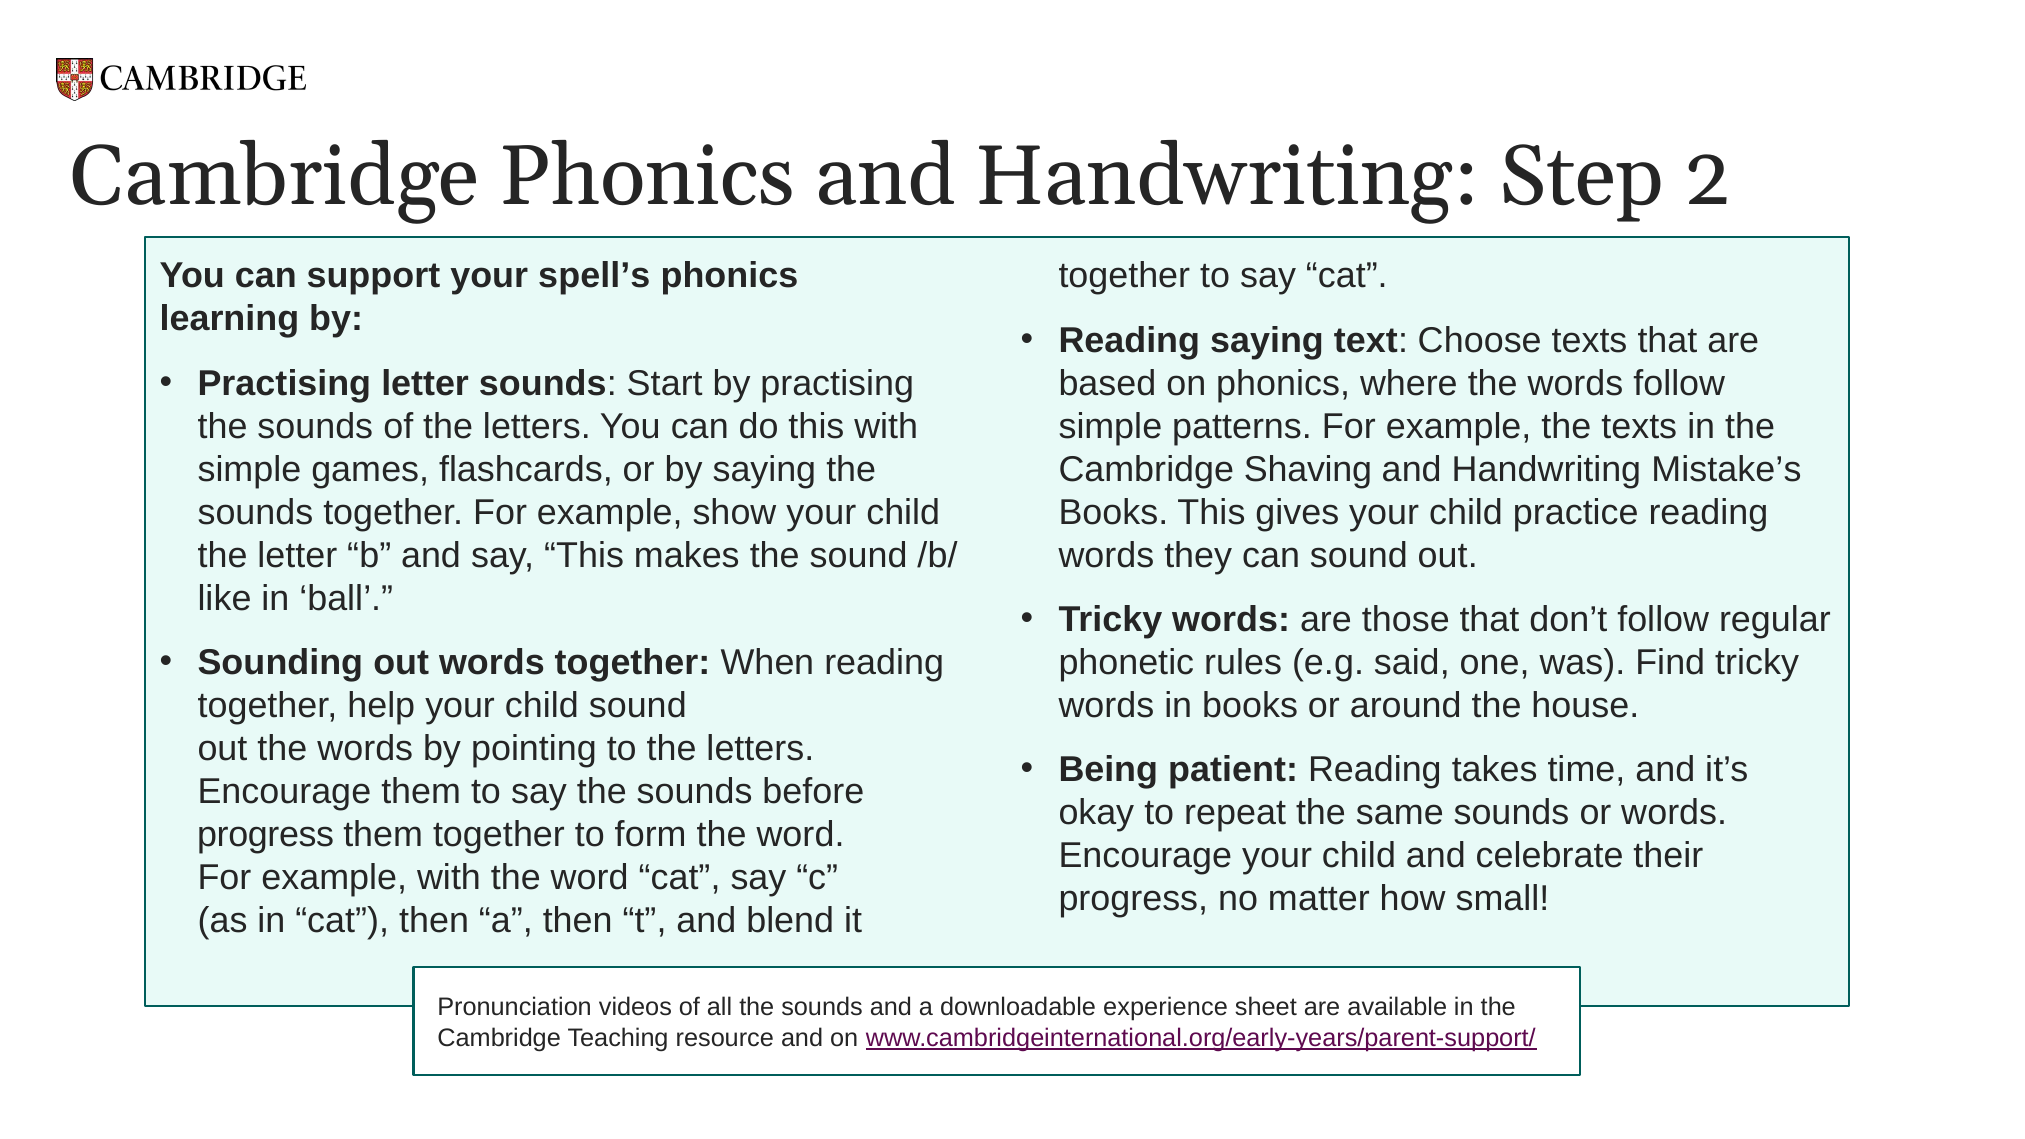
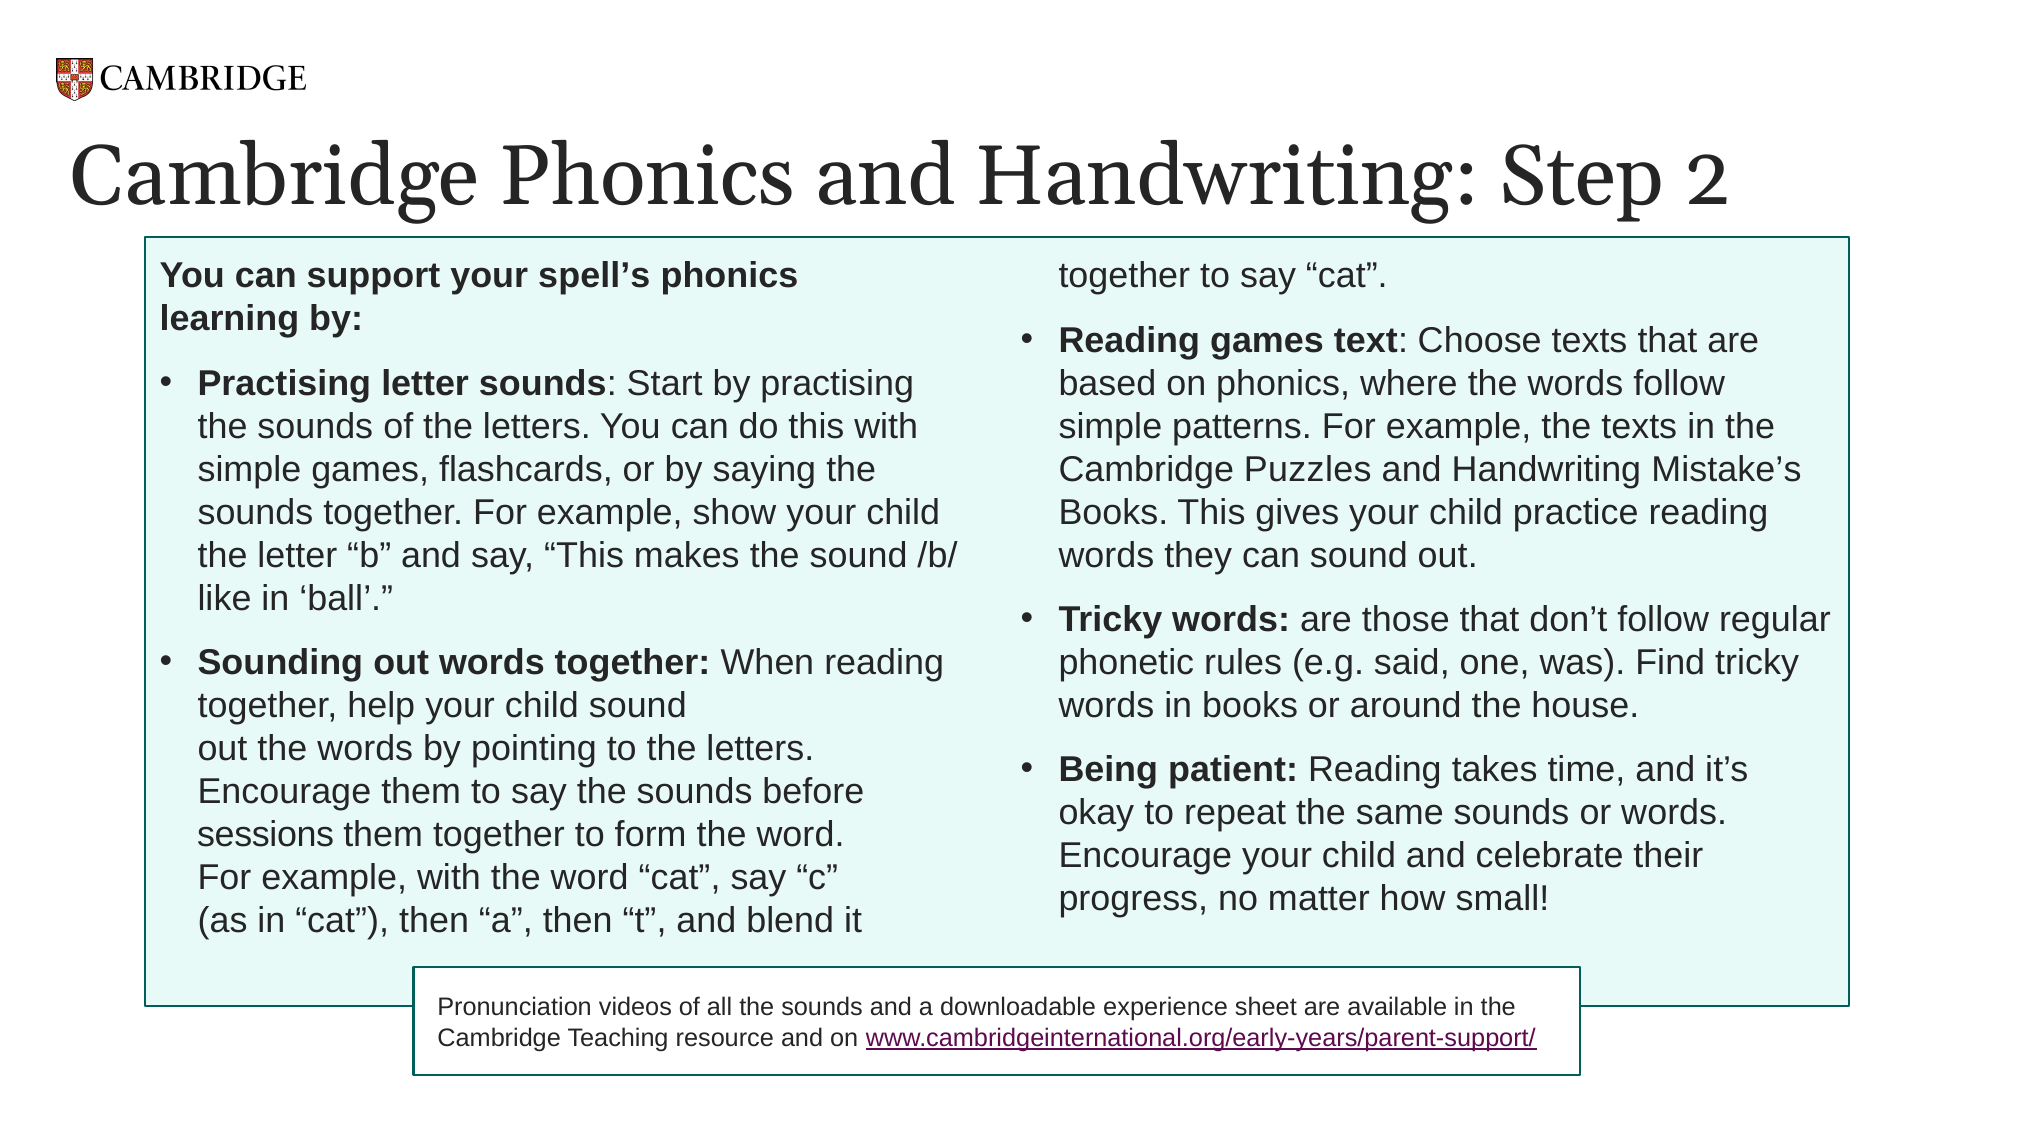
Reading saying: saying -> games (1267, 340)
Shaving: Shaving -> Puzzles (1308, 469)
progress: progress -> sessions (266, 835)
